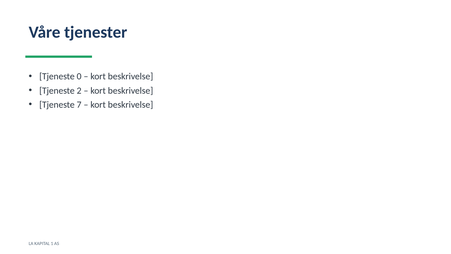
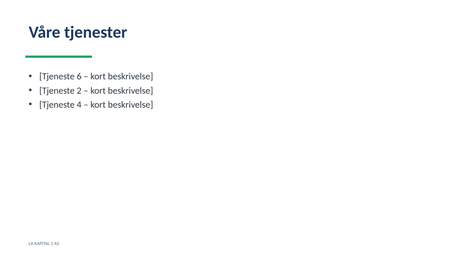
0: 0 -> 6 (79, 76)
7: 7 -> 4 (79, 105)
